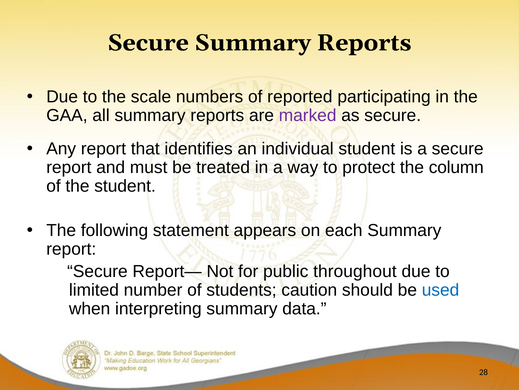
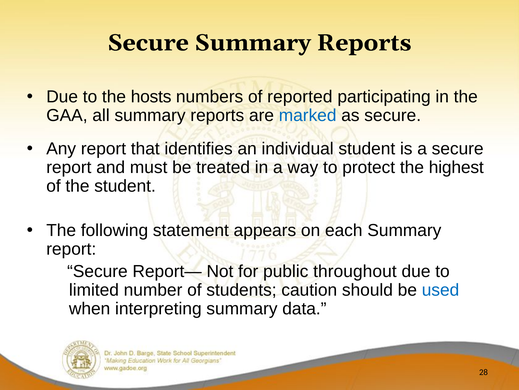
scale: scale -> hosts (151, 97)
marked colour: purple -> blue (308, 115)
column: column -> highest (456, 167)
